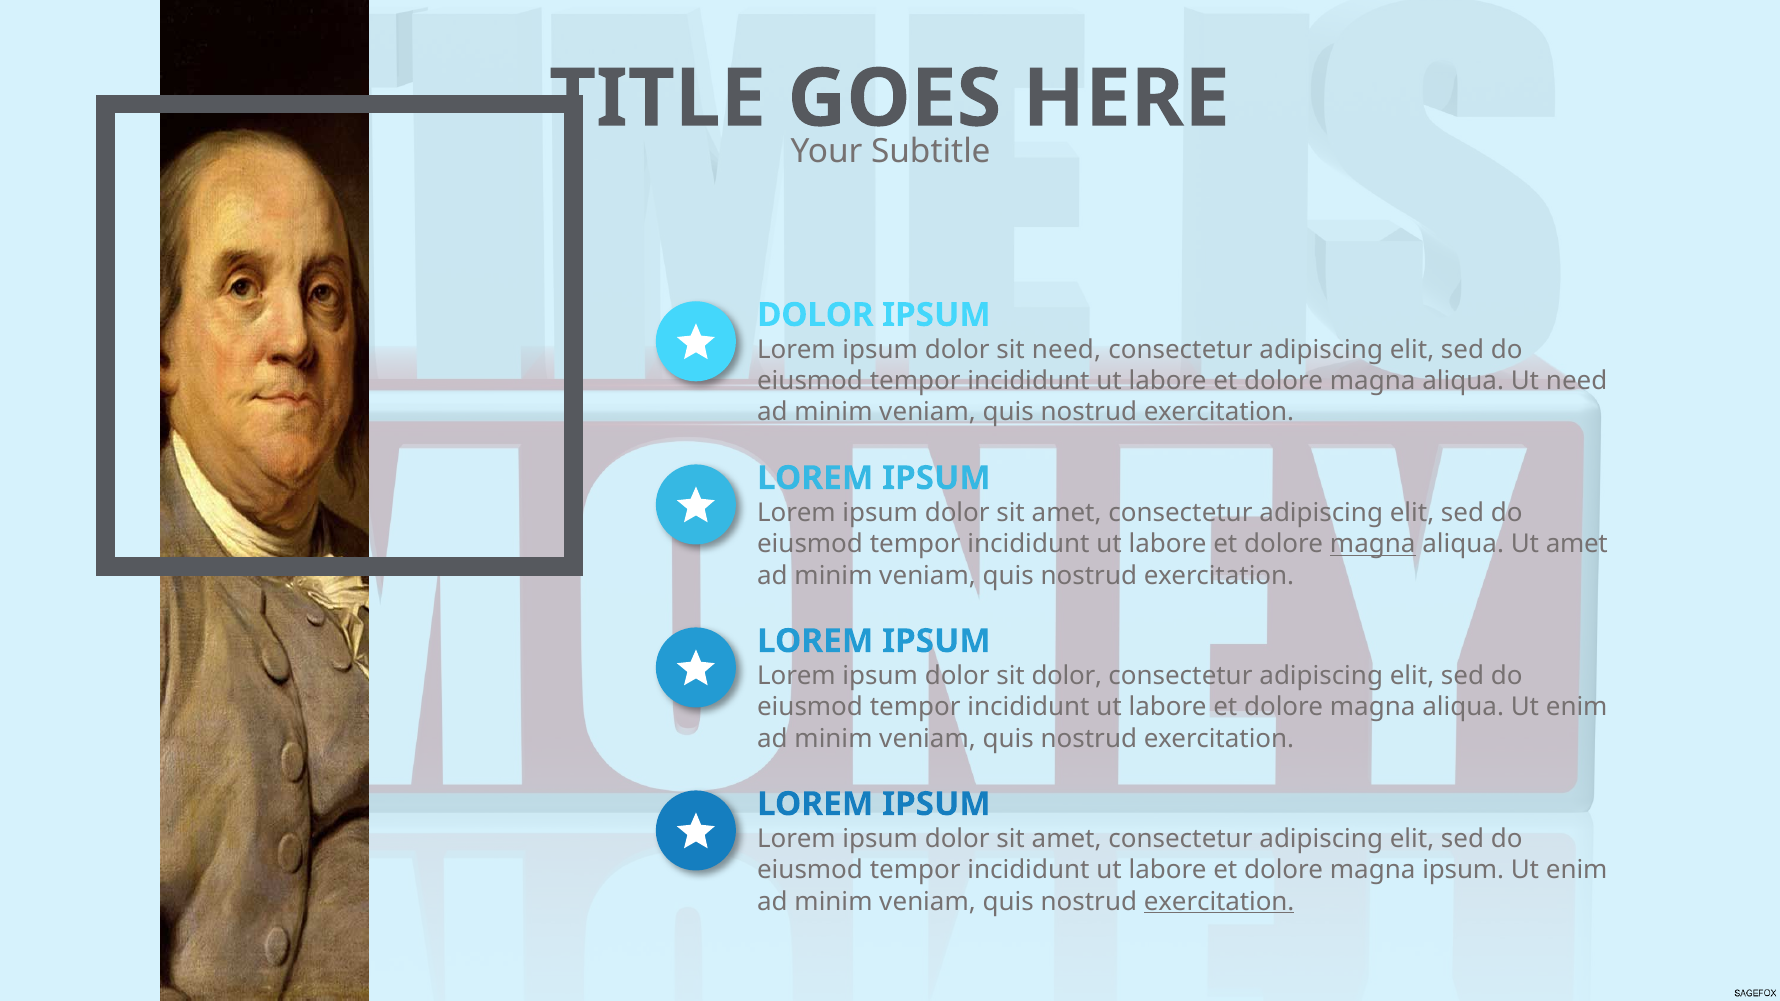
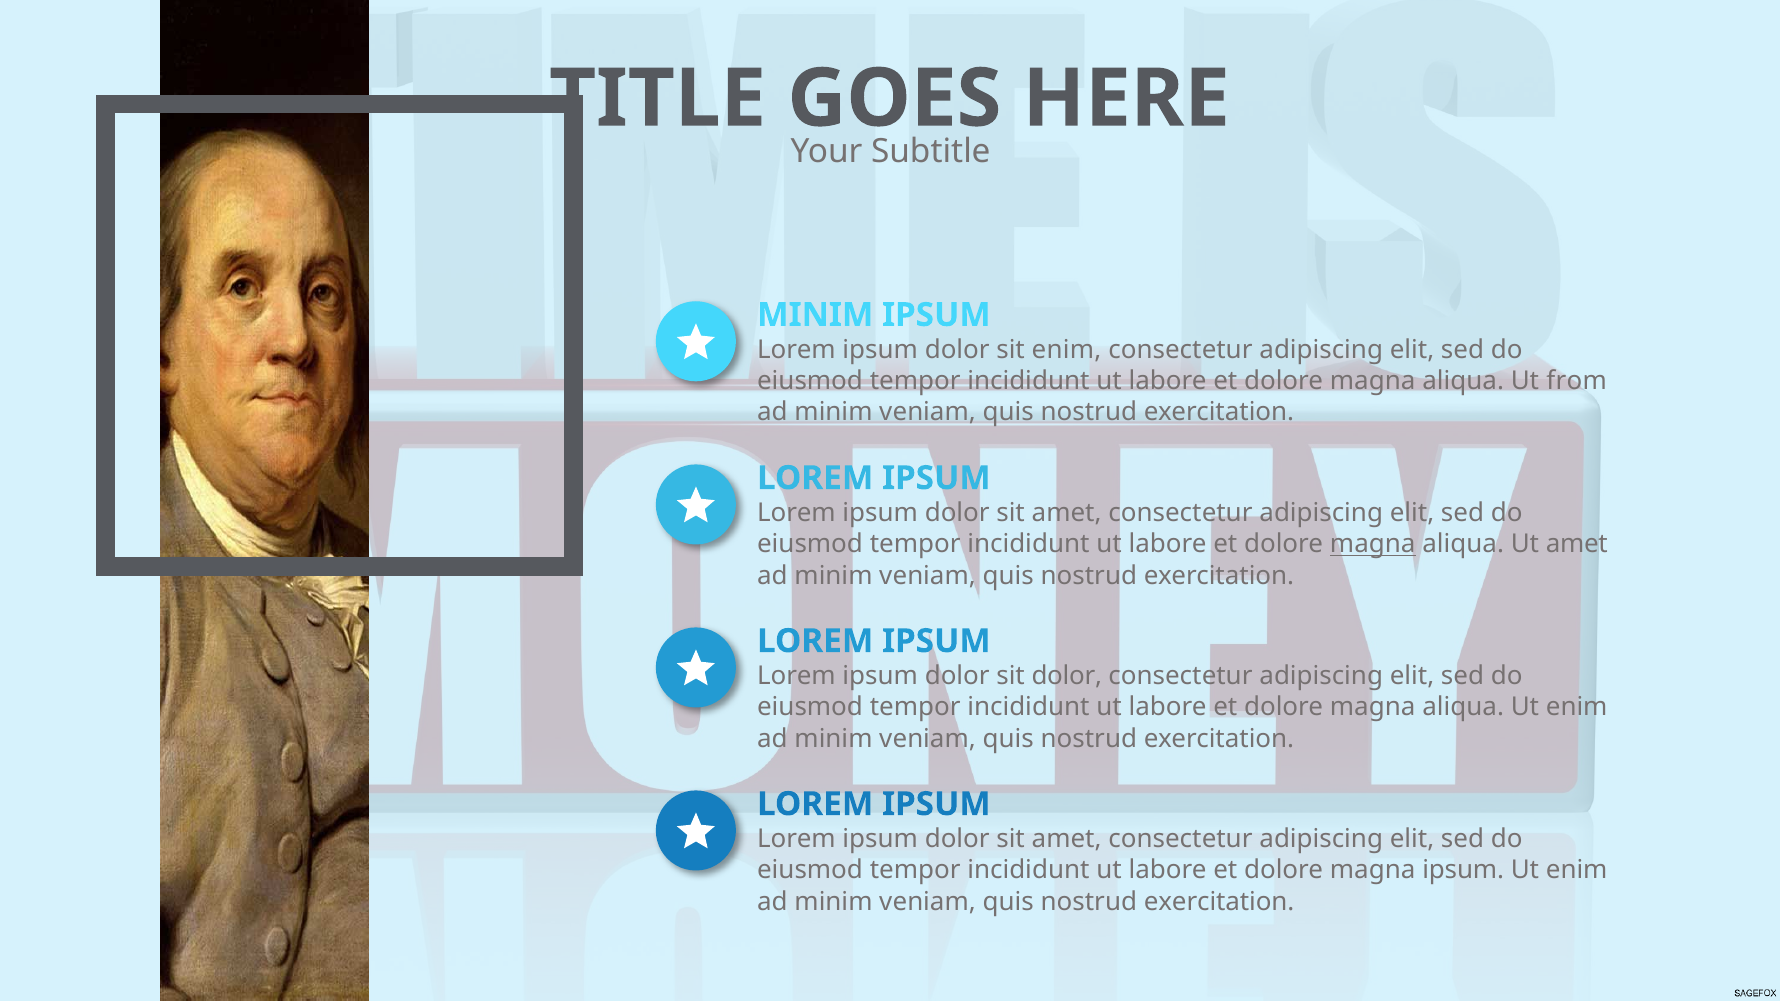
DOLOR: DOLOR -> MINIM (815, 315)
sit need: need -> enim (1066, 350)
Ut need: need -> from (1577, 381)
exercitation underline: present -> none (1219, 902)
